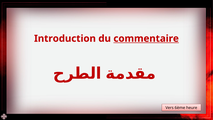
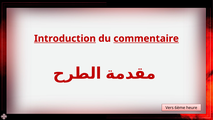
Introduction underline: none -> present (65, 38)
